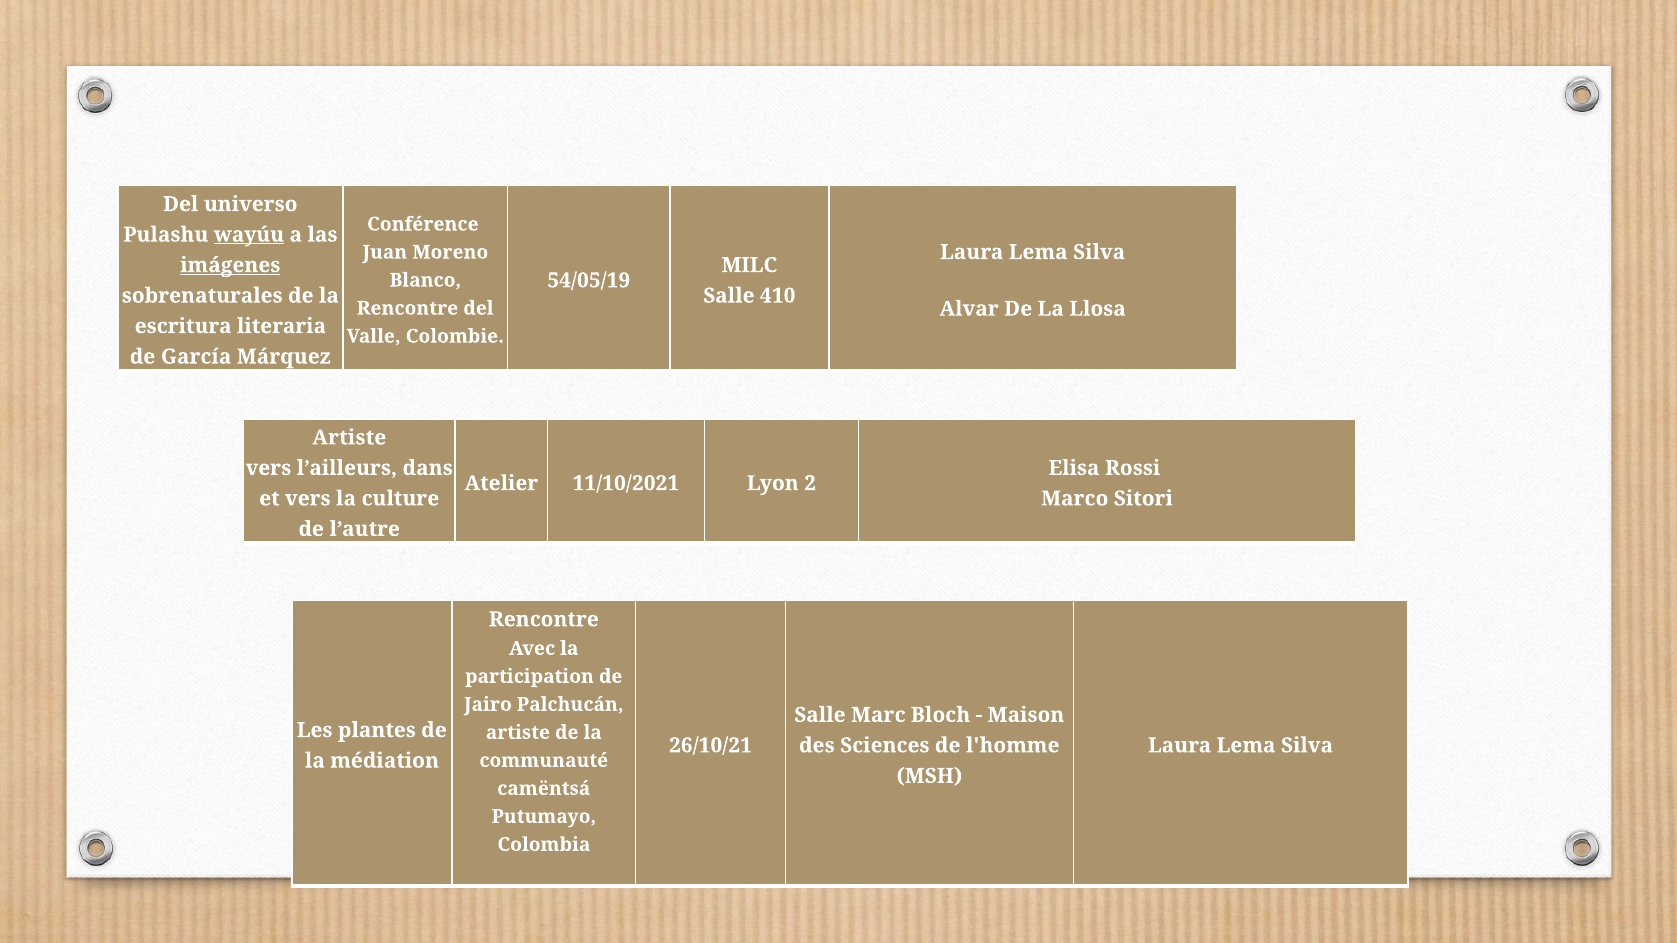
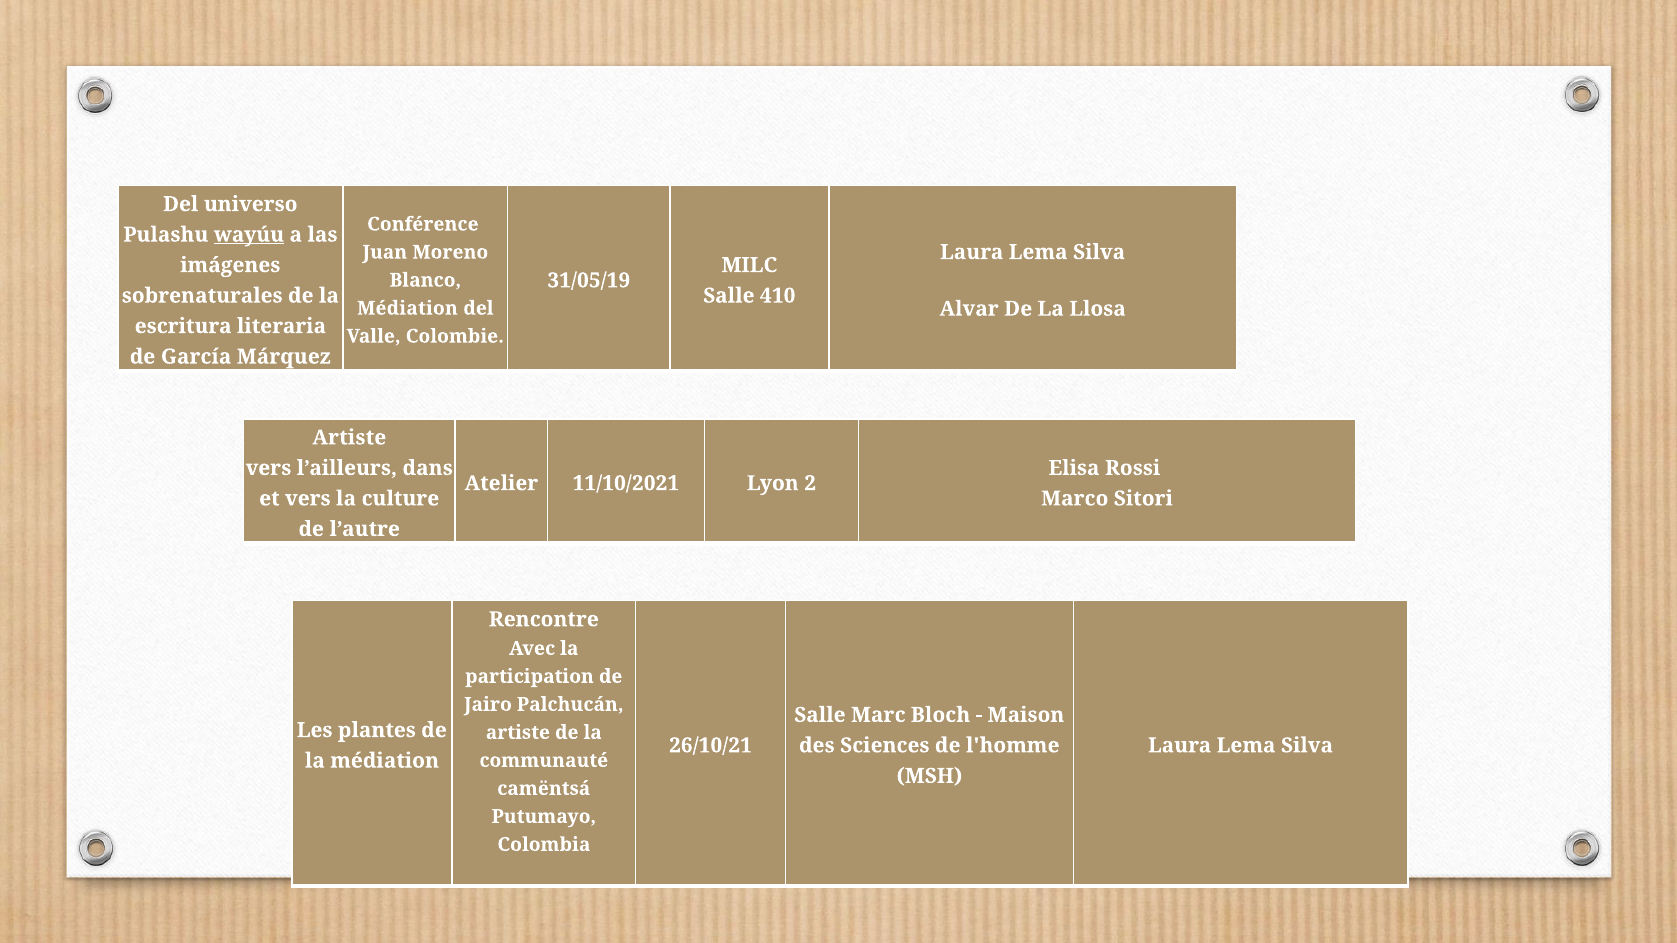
imágenes underline: present -> none (230, 265)
54/05/19: 54/05/19 -> 31/05/19 (589, 281)
Rencontre: Rencontre -> Médiation (407, 308)
